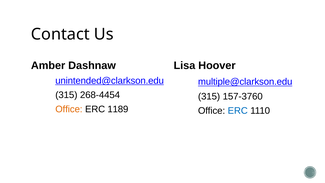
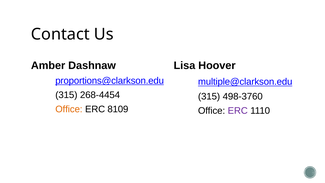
unintended@clarkson.edu: unintended@clarkson.edu -> proportions@clarkson.edu (110, 81)
157-3760: 157-3760 -> 498-3760 (243, 96)
1189: 1189 -> 8109 (118, 109)
ERC colour: blue -> purple (238, 111)
